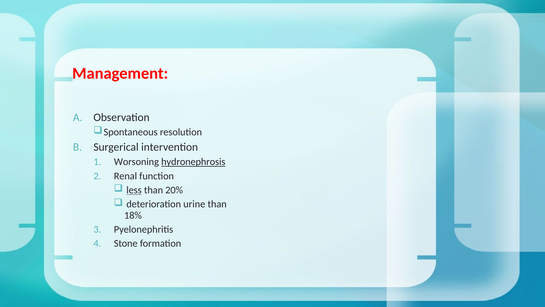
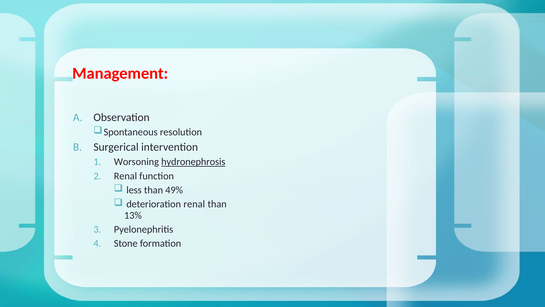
less underline: present -> none (134, 190)
20%: 20% -> 49% (174, 190)
deterioration urine: urine -> renal (194, 204)
18%: 18% -> 13% (133, 215)
